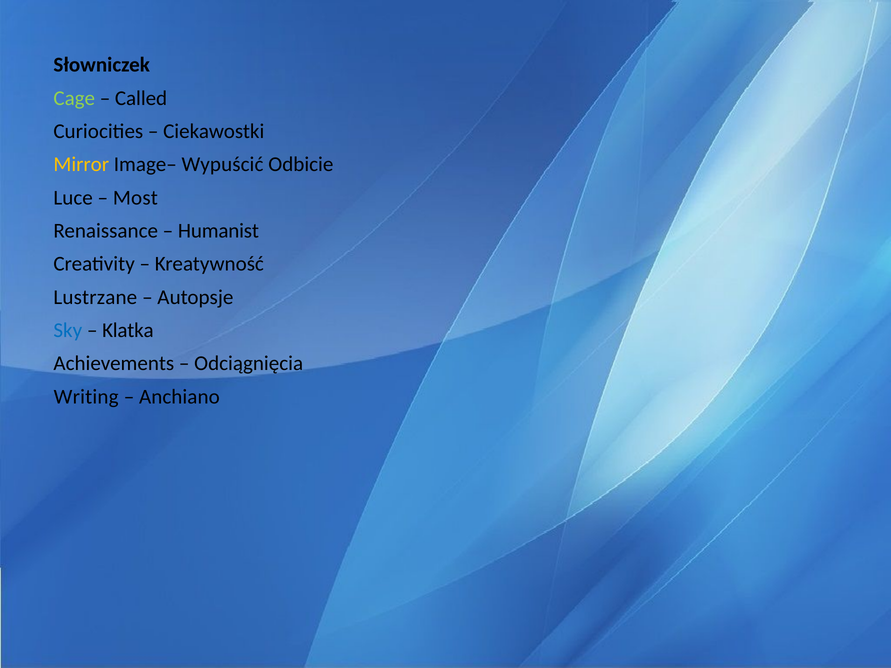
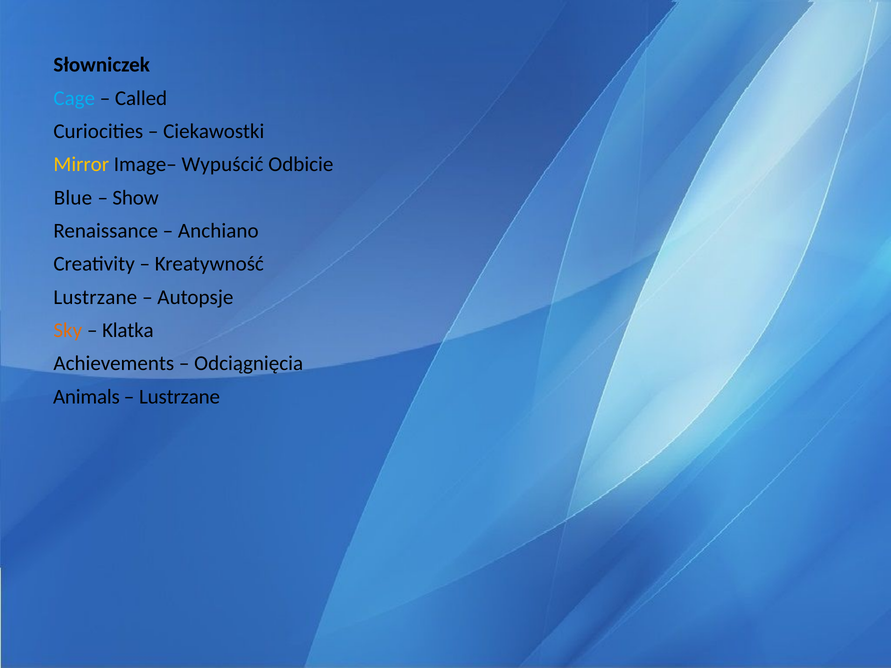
Cage colour: light green -> light blue (74, 98)
Luce: Luce -> Blue (73, 198)
Most: Most -> Show (136, 198)
Humanist: Humanist -> Anchiano (218, 231)
Sky colour: blue -> orange (68, 330)
Writing: Writing -> Animals (86, 397)
Anchiano: Anchiano -> Lustrzane (180, 397)
